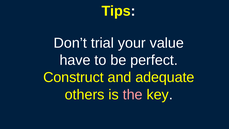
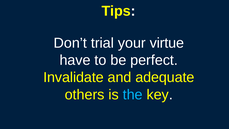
value: value -> virtue (167, 43)
Construct: Construct -> Invalidate (73, 77)
the colour: pink -> light blue (133, 94)
